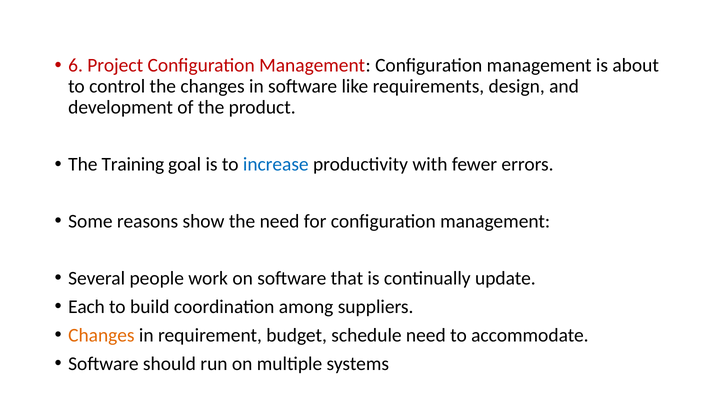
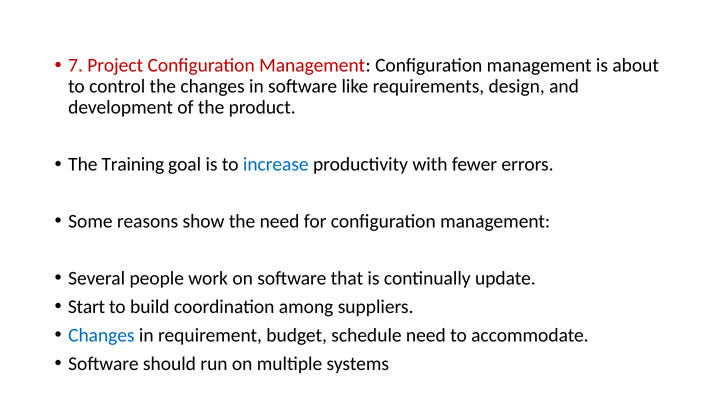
6: 6 -> 7 (76, 65)
Each: Each -> Start (86, 307)
Changes colour: orange -> blue (101, 335)
